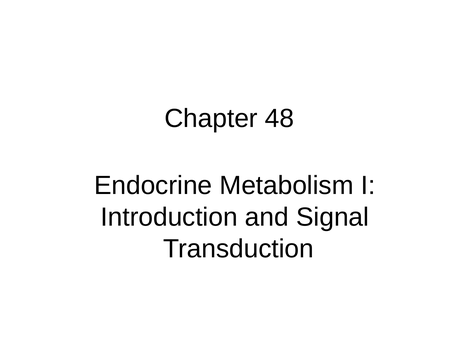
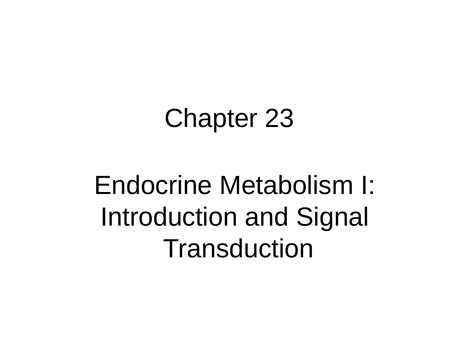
48: 48 -> 23 (280, 118)
